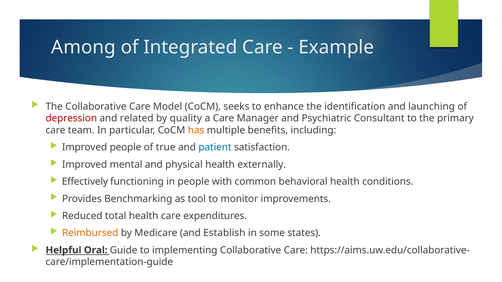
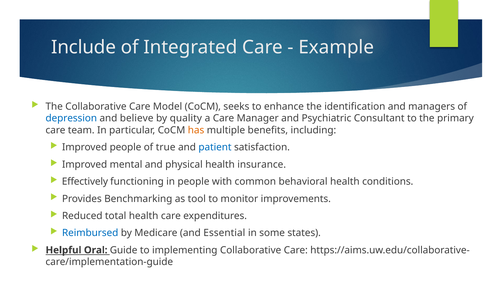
Among: Among -> Include (84, 47)
launching: launching -> managers (432, 107)
depression colour: red -> blue (71, 118)
related: related -> believe (137, 118)
externally: externally -> insurance (262, 165)
Reimbursed colour: orange -> blue (90, 233)
Establish: Establish -> Essential (224, 233)
